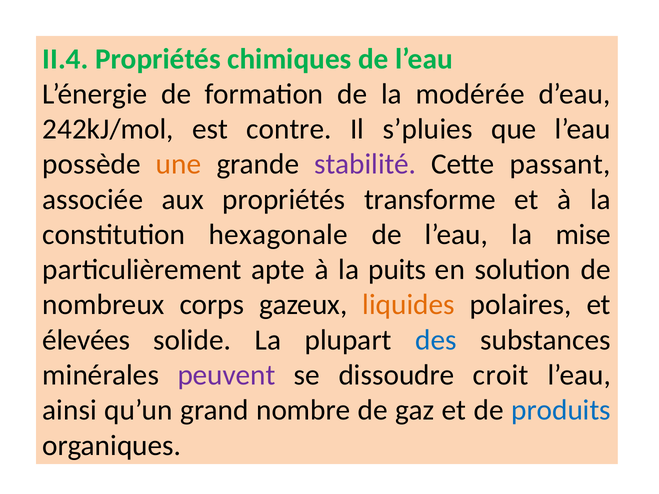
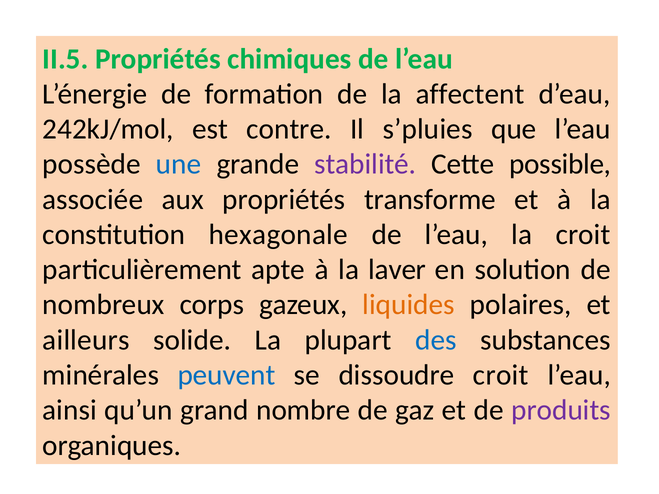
II.4: II.4 -> II.5 (66, 59)
modérée: modérée -> affectent (470, 94)
une colour: orange -> blue (179, 164)
passant: passant -> possible (560, 164)
la mise: mise -> croit (583, 235)
puits: puits -> laver (397, 270)
élevées: élevées -> ailleurs (86, 340)
peuvent colour: purple -> blue (227, 375)
produits colour: blue -> purple (561, 410)
